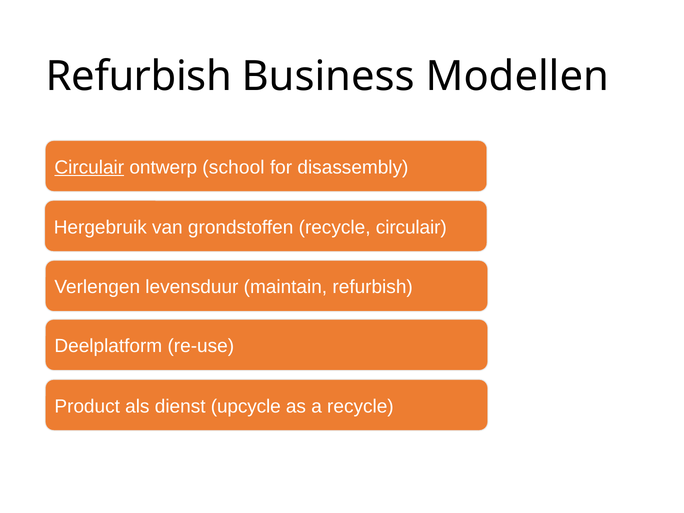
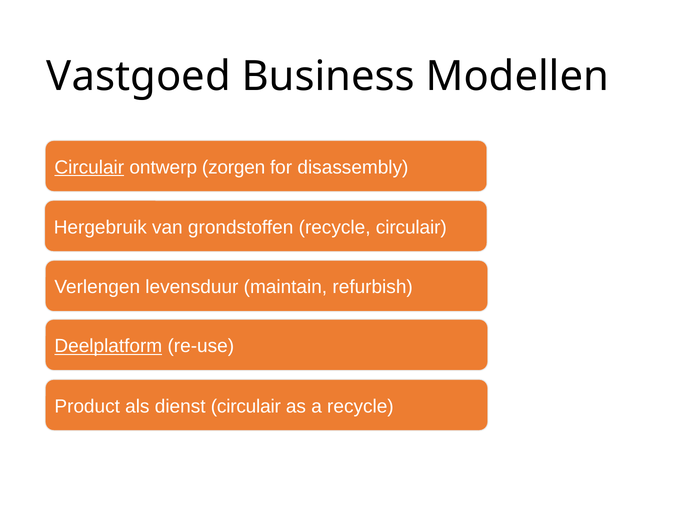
Refurbish: Refurbish -> Vastgoed (139, 77)
school: school -> zorgen (234, 167)
Deelplatform underline: none -> present (108, 346)
dienst upcycle: upcycle -> circulair (246, 406)
